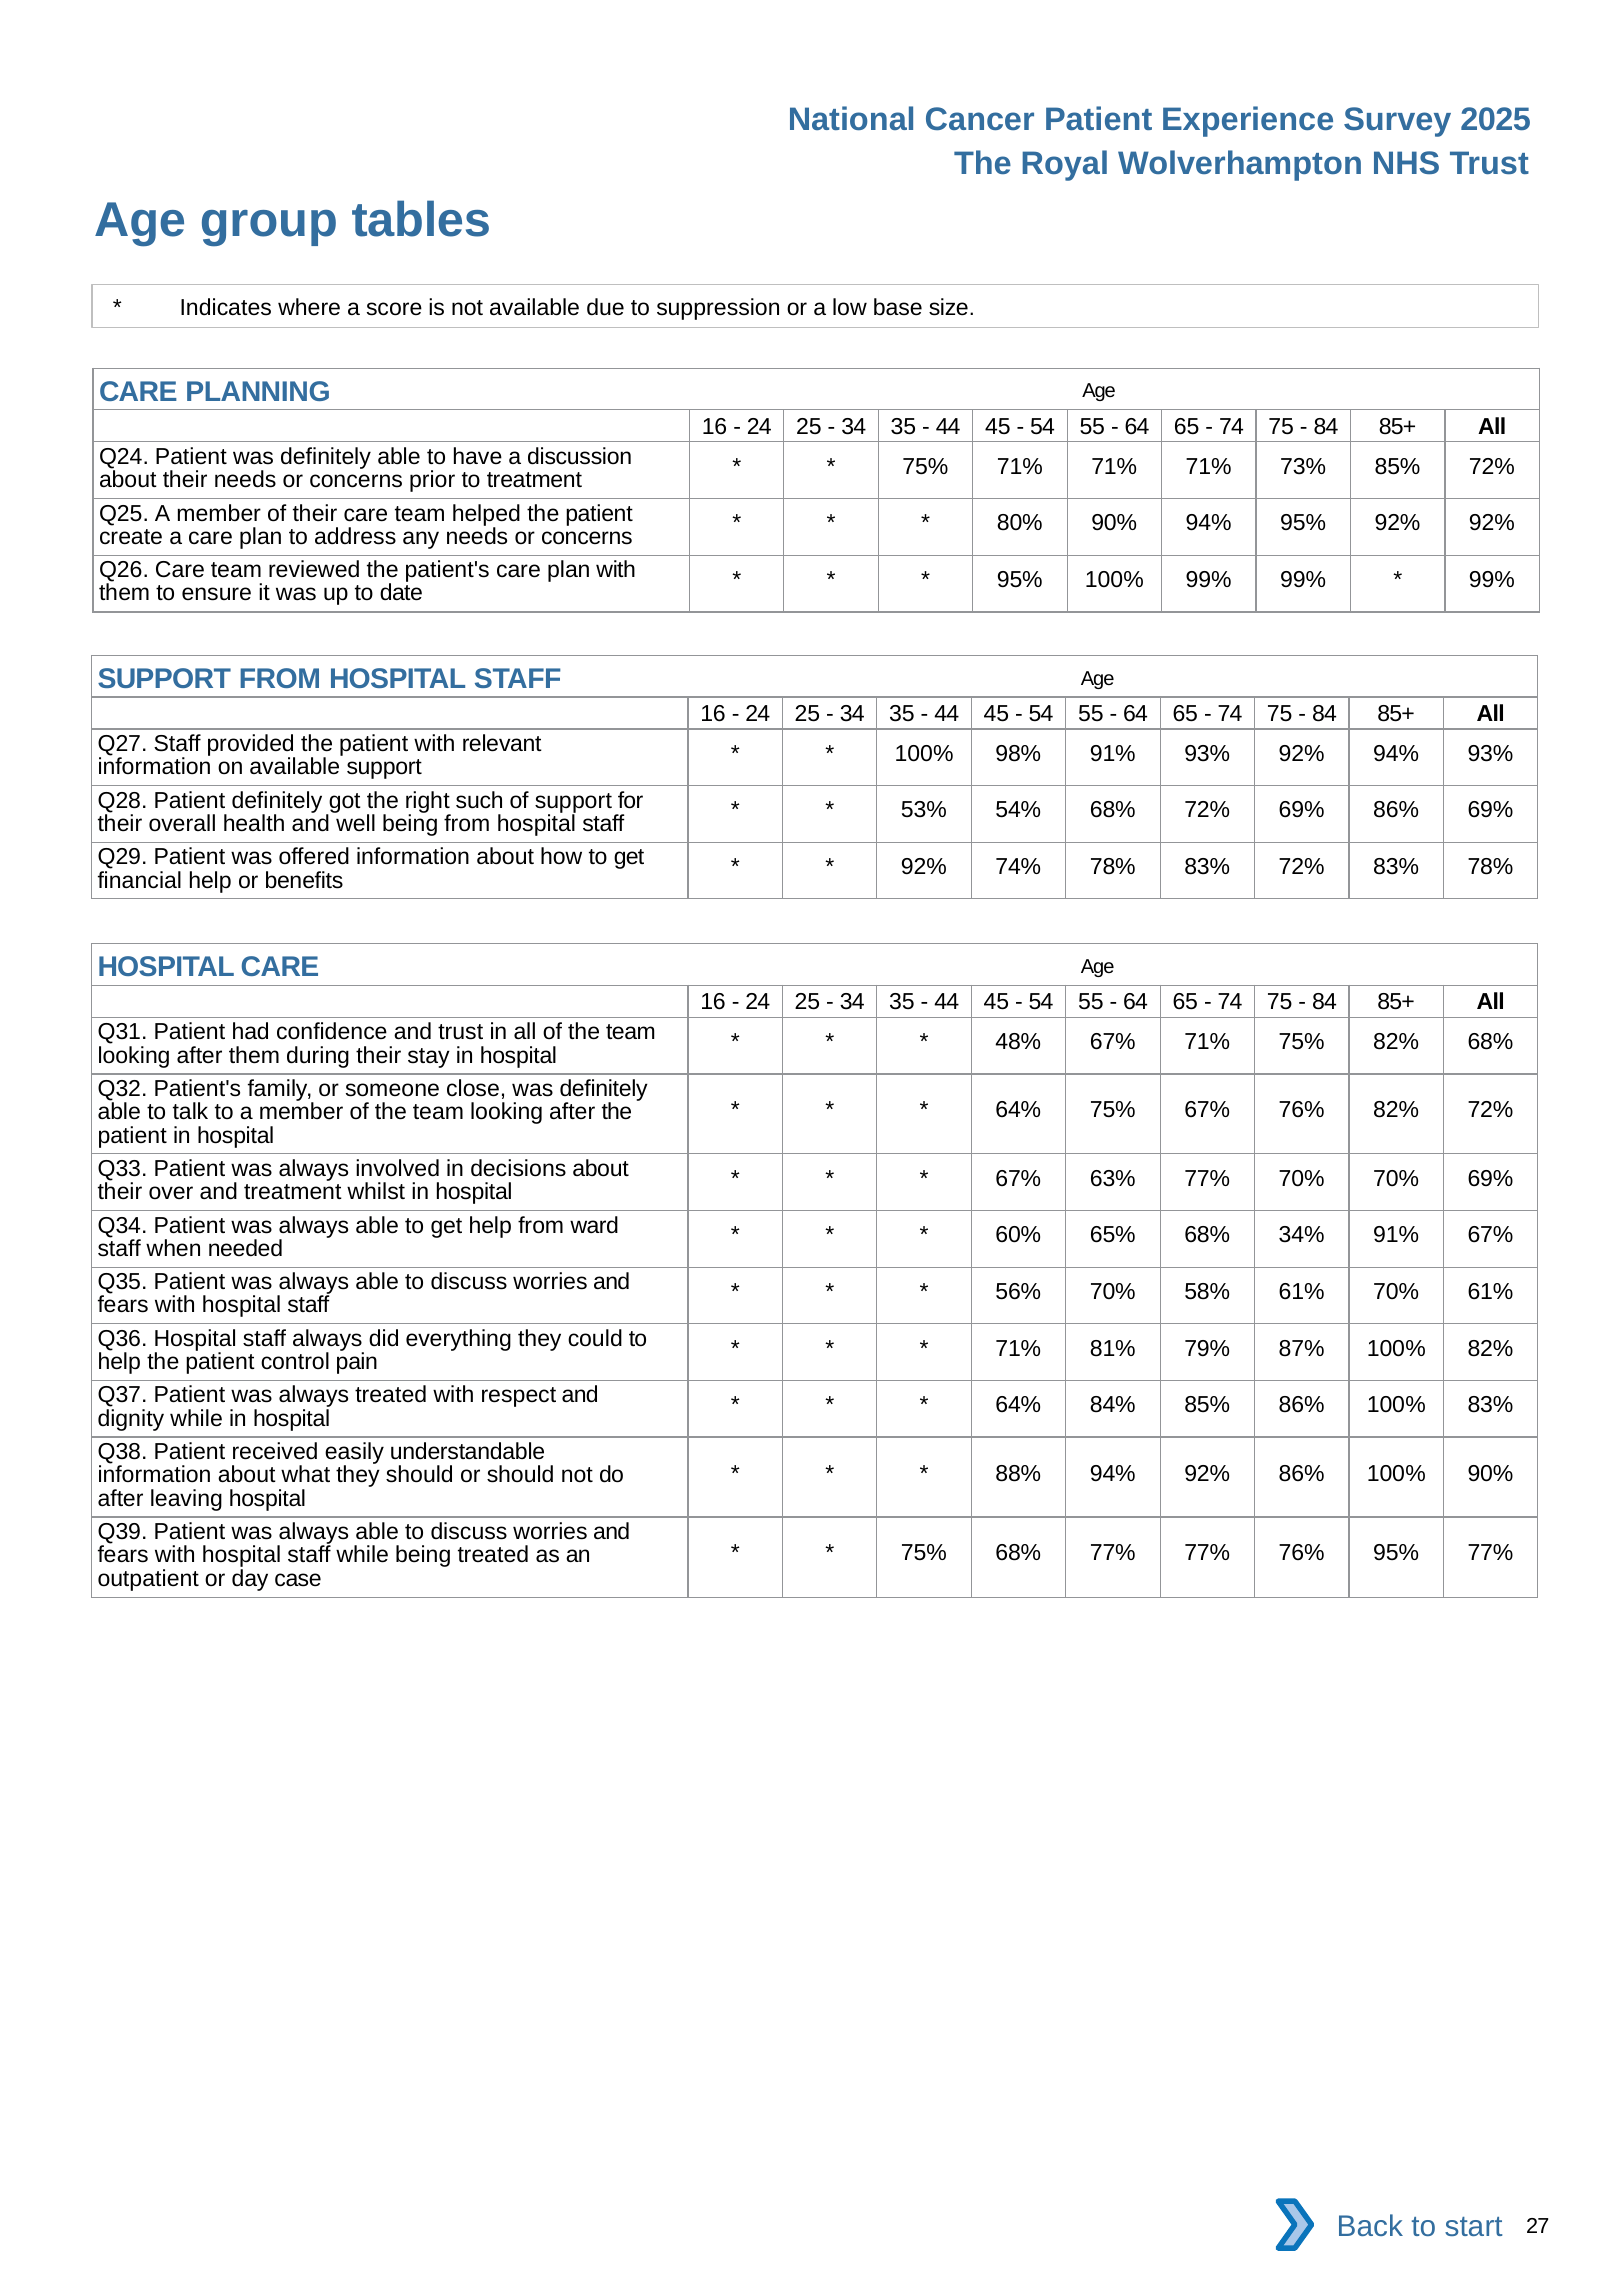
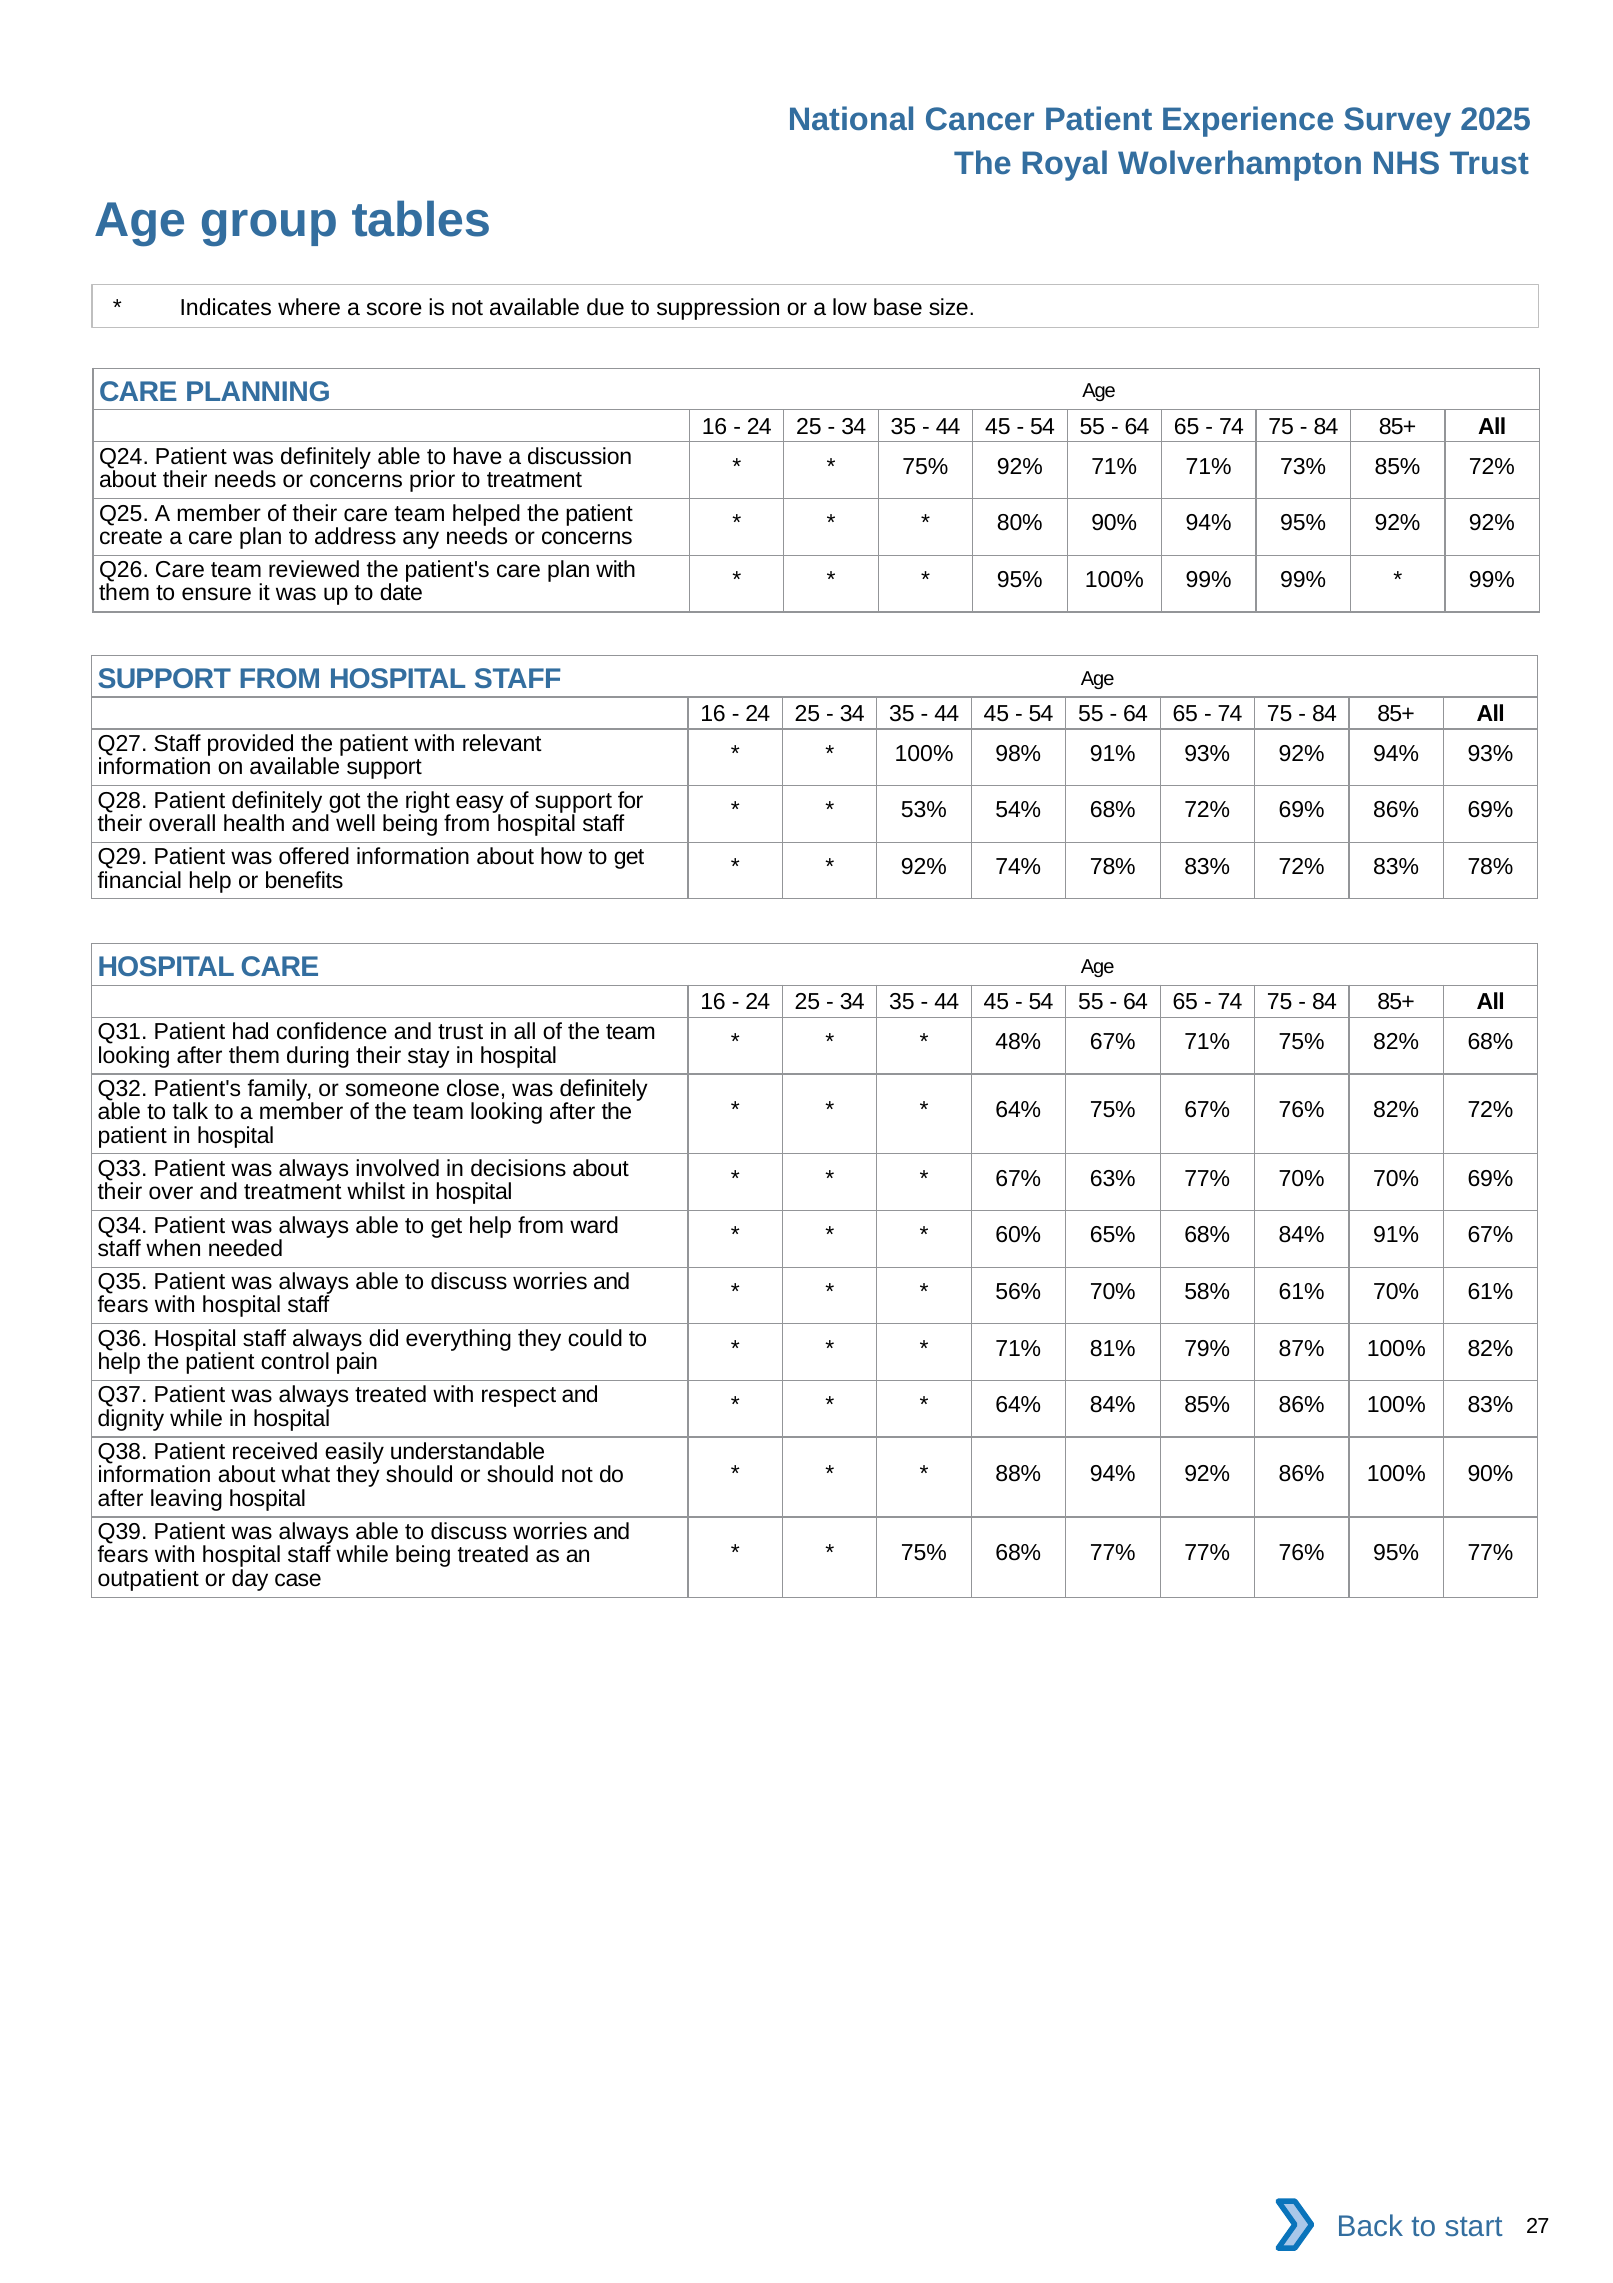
75% 71%: 71% -> 92% (1020, 466)
such: such -> easy (480, 800)
68% 34%: 34% -> 84% (1302, 1235)
